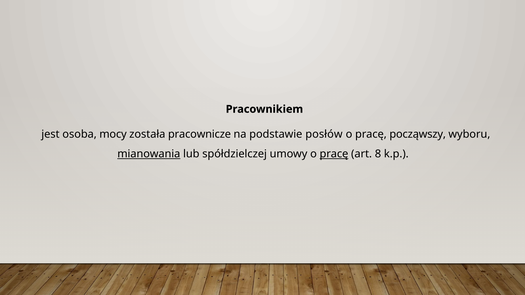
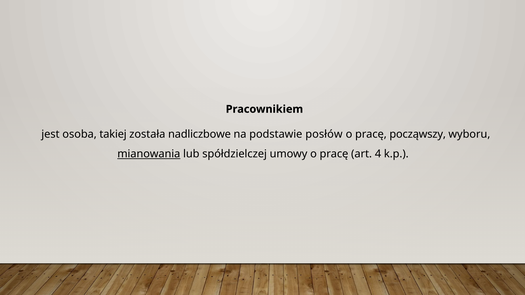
mocy: mocy -> takiej (113, 134)
pracownicze: pracownicze -> nadliczbowe (200, 134)
pracę underline: present -> none (334, 154)
8: 8 -> 4 (378, 154)
